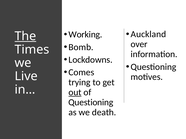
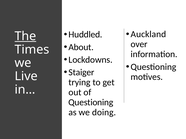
Working: Working -> Huddled (85, 35)
Bomb: Bomb -> About (81, 47)
Comes: Comes -> Staiger (81, 73)
out underline: present -> none (75, 93)
death: death -> doing (104, 113)
